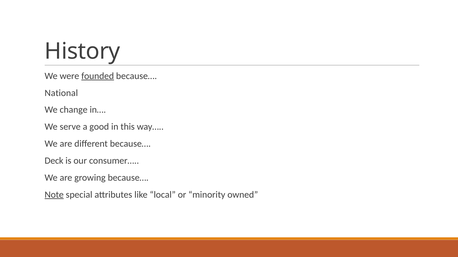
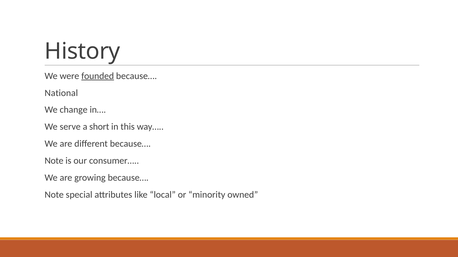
good: good -> short (99, 127)
Deck: Deck -> Note (54, 161)
Note underline: present -> none (54, 195)
